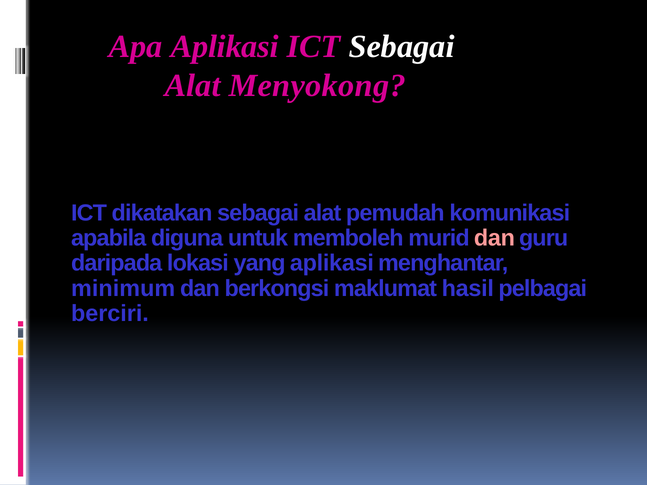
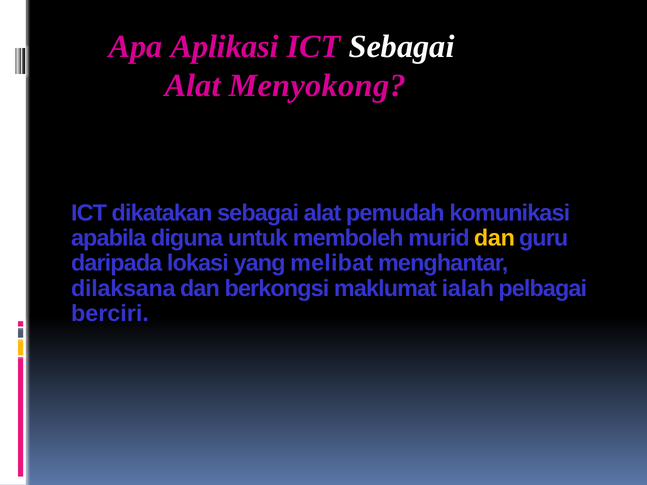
dan colour: pink -> yellow (494, 238)
yang aplikasi: aplikasi -> melibat (332, 263)
minimum: minimum -> dilaksana (123, 289)
hasil: hasil -> ialah (468, 289)
